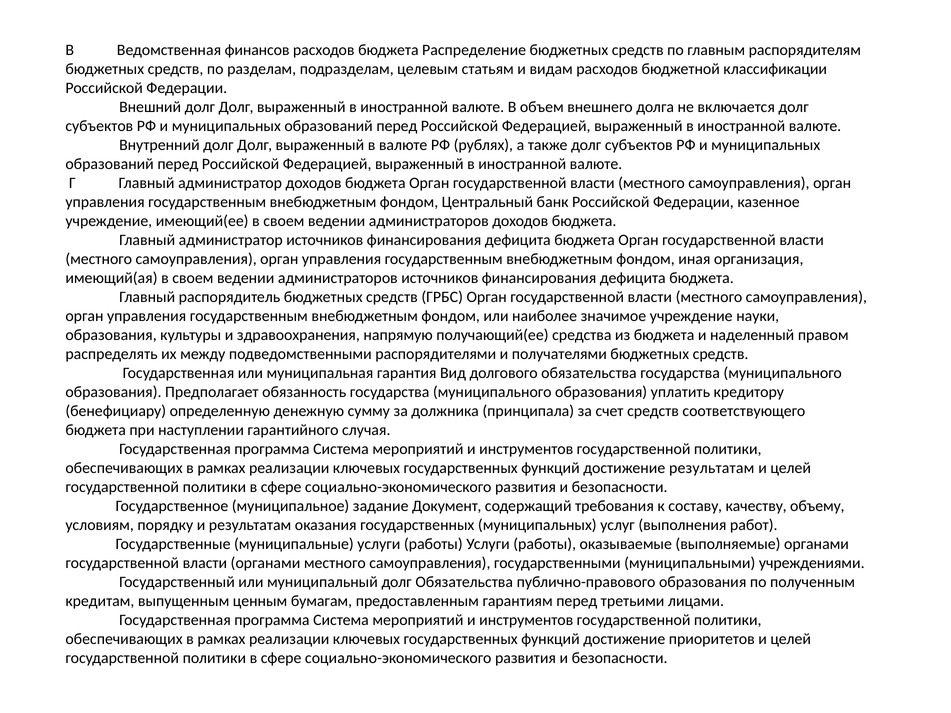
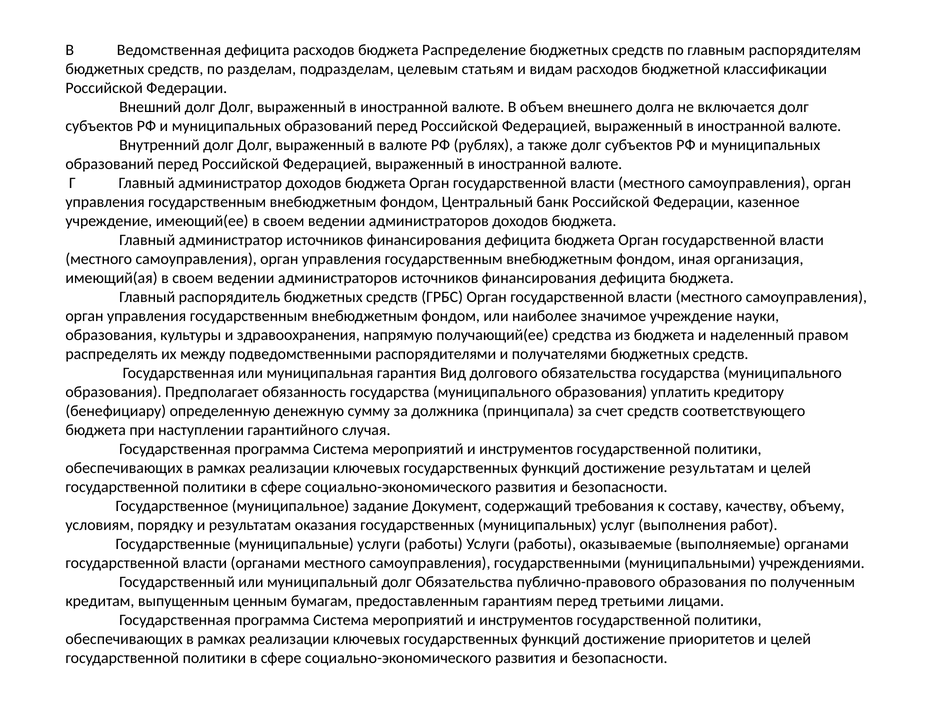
Ведомственная финансов: финансов -> дефицита (257, 50)
